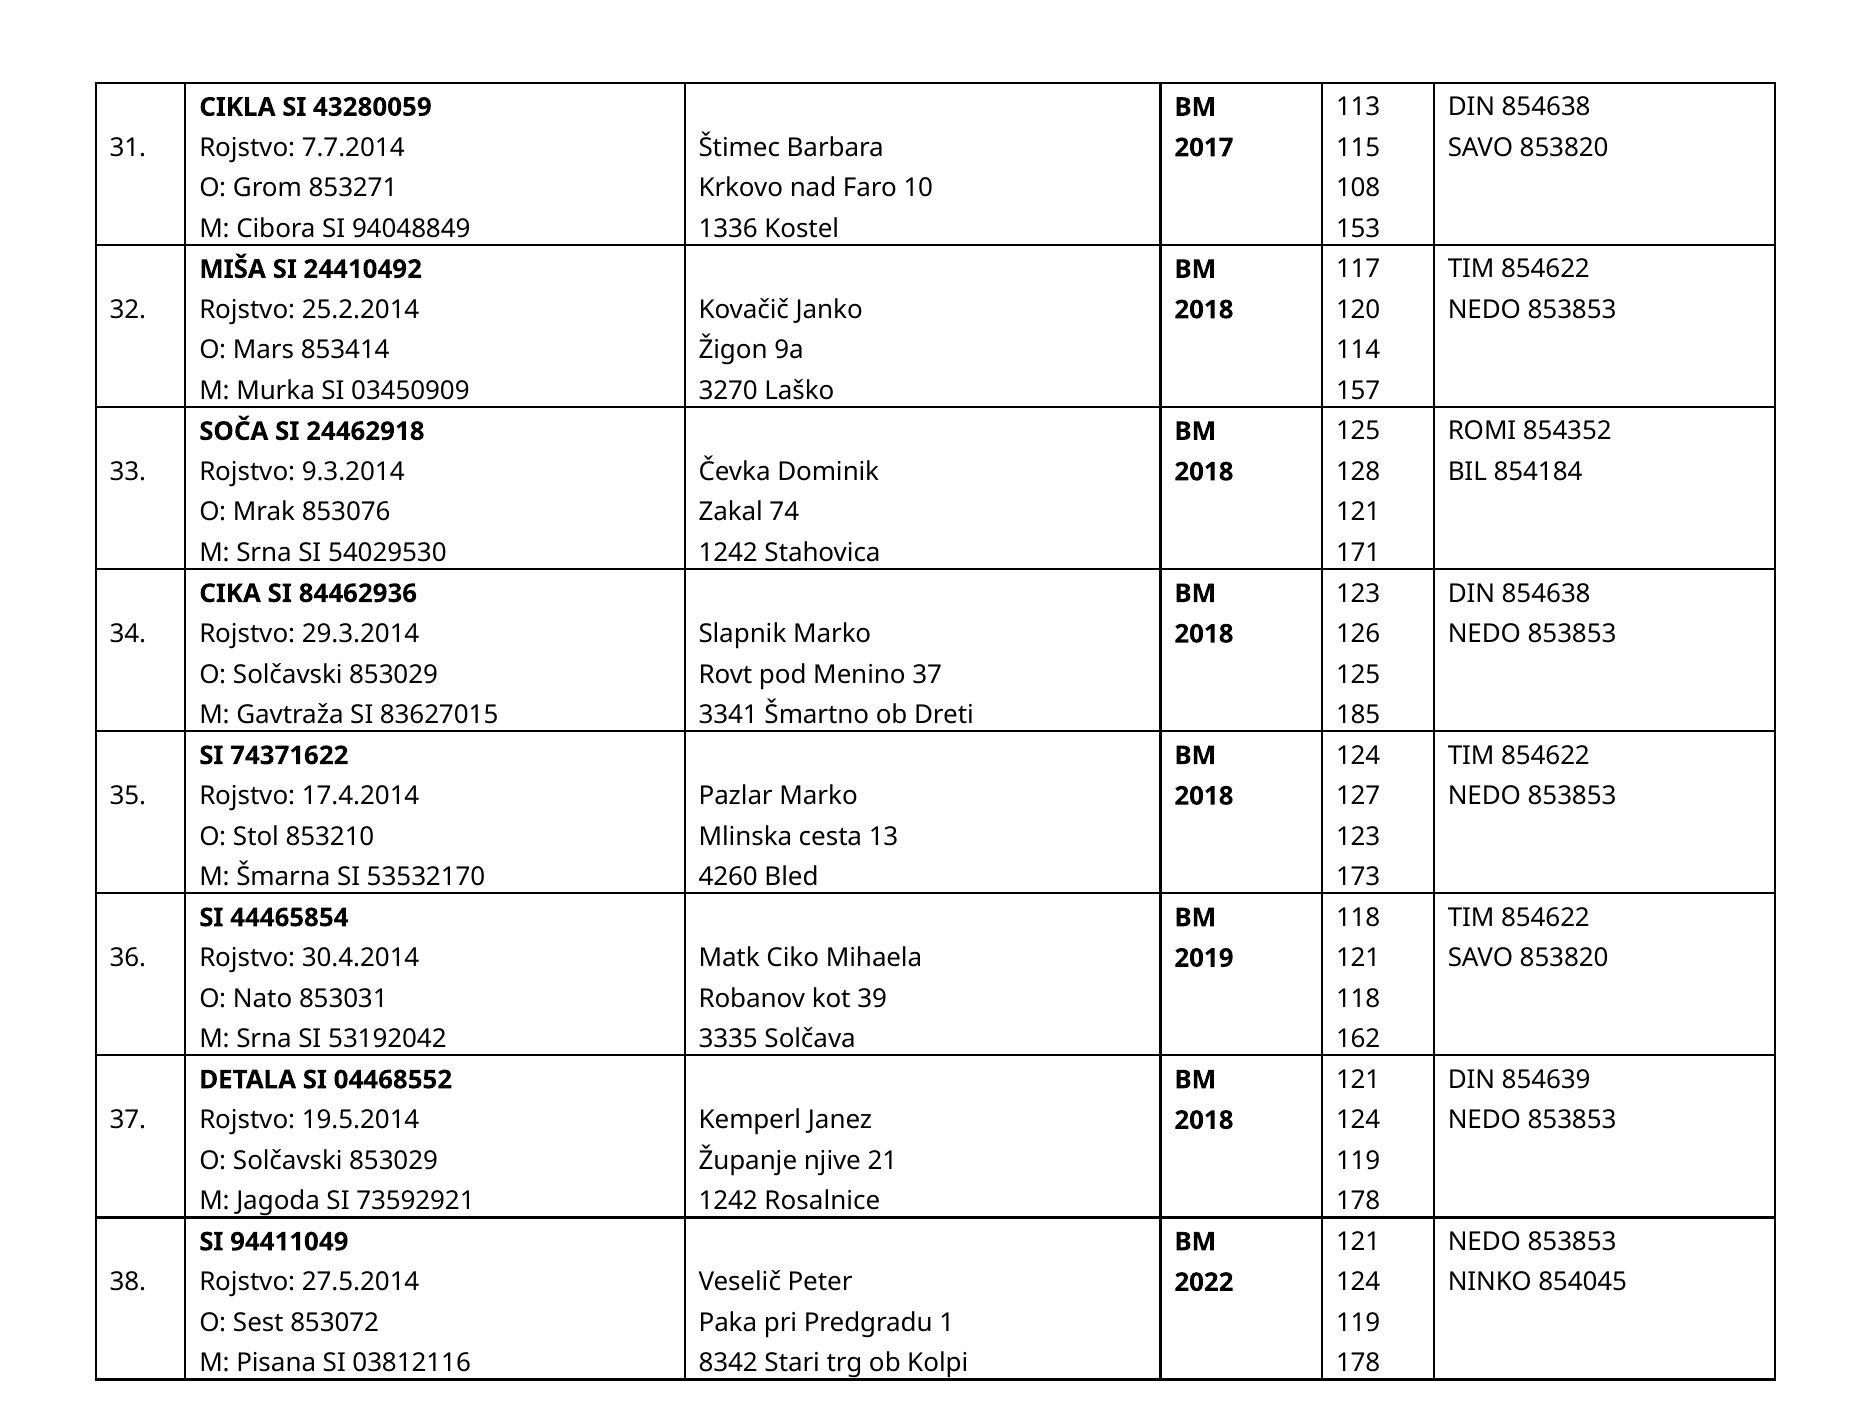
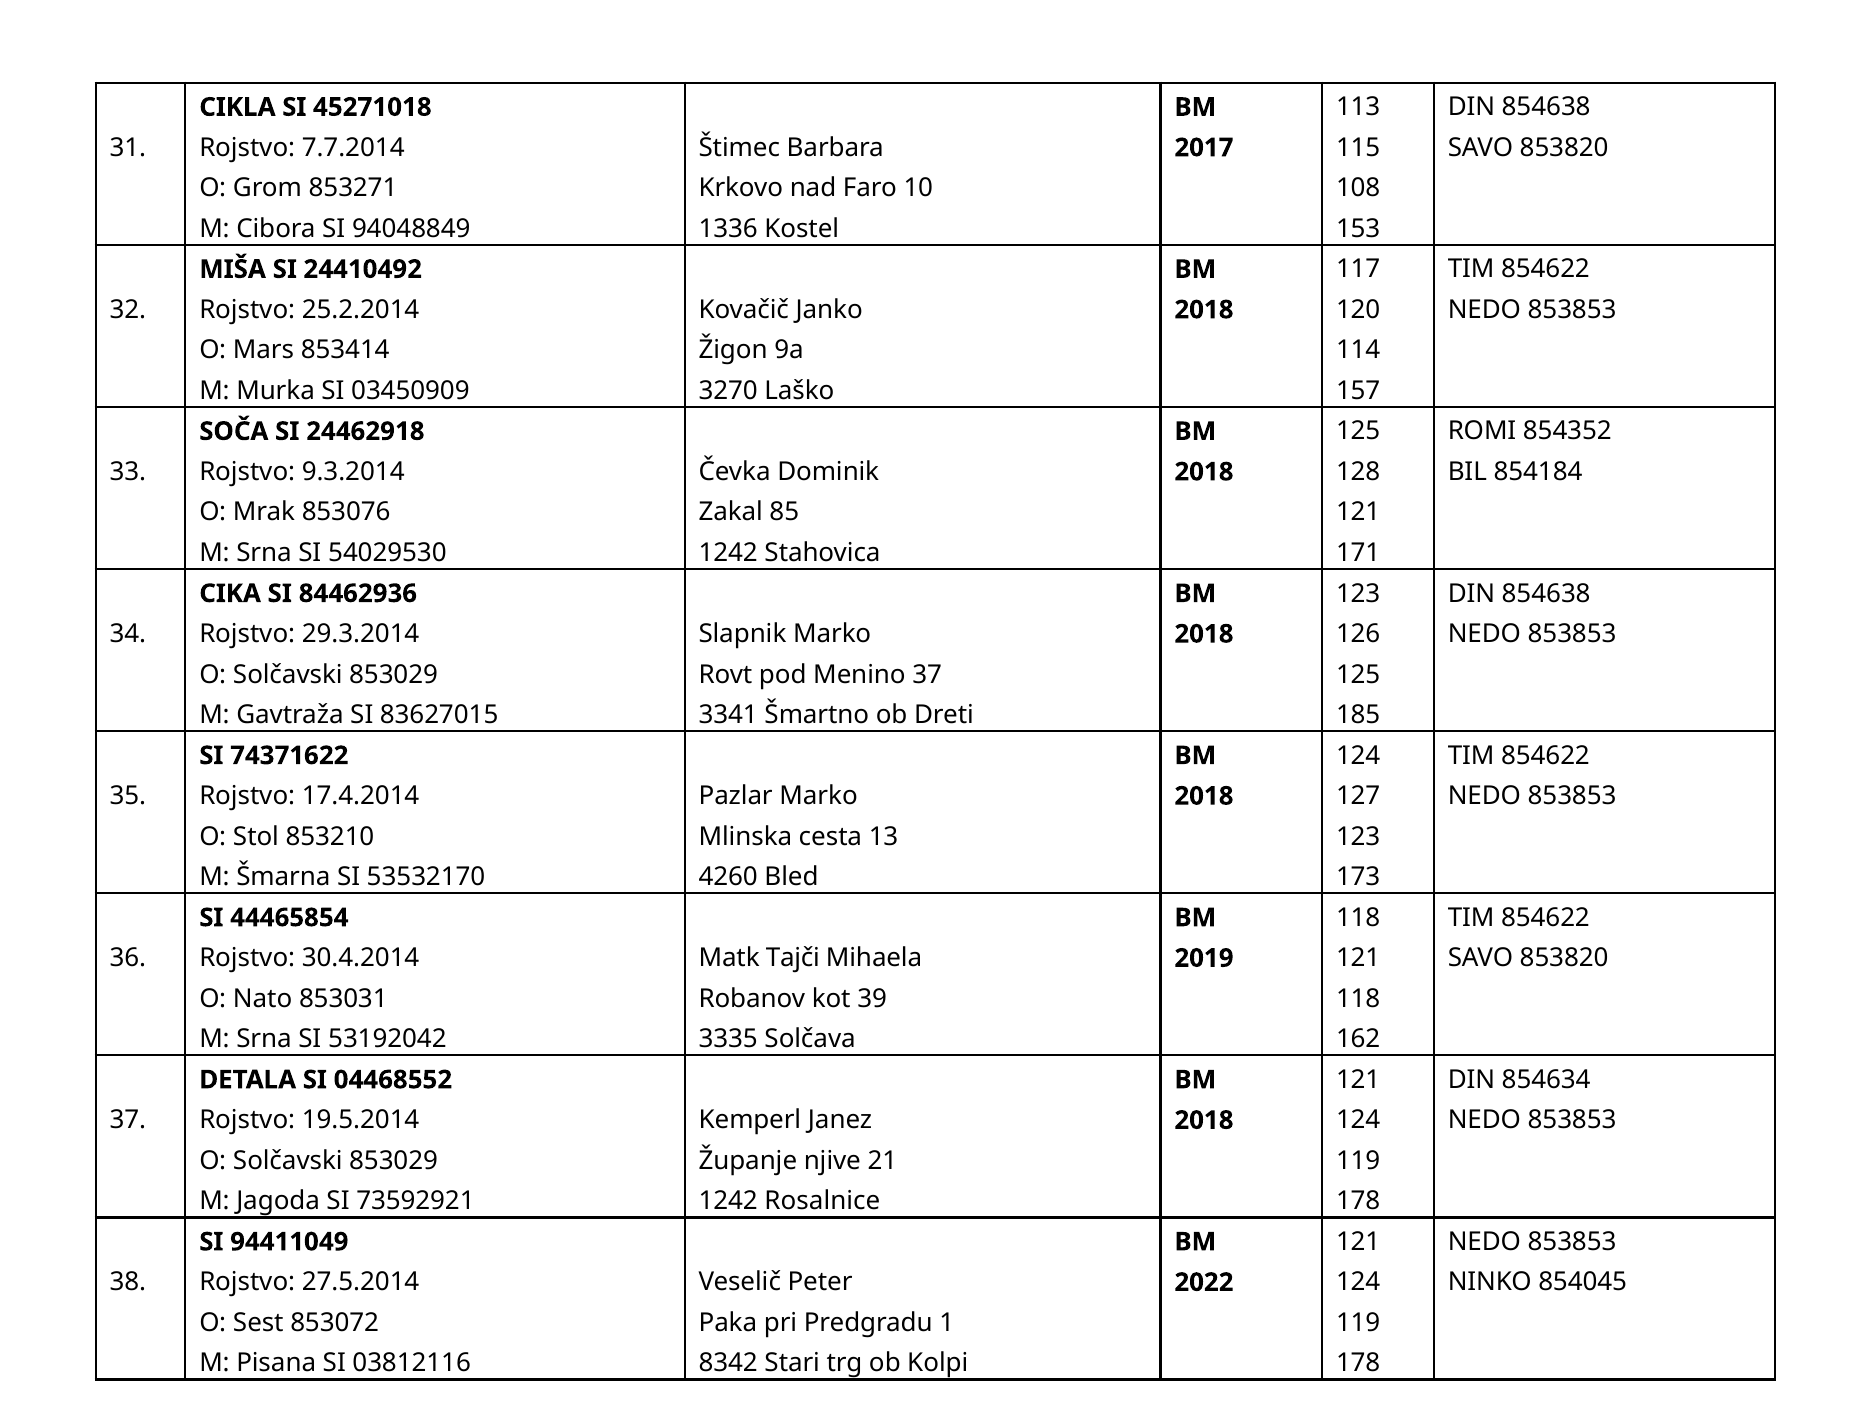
43280059: 43280059 -> 45271018 (372, 107)
74: 74 -> 85 (784, 513)
Ciko: Ciko -> Tajči (793, 958)
854639: 854639 -> 854634 (1546, 1080)
